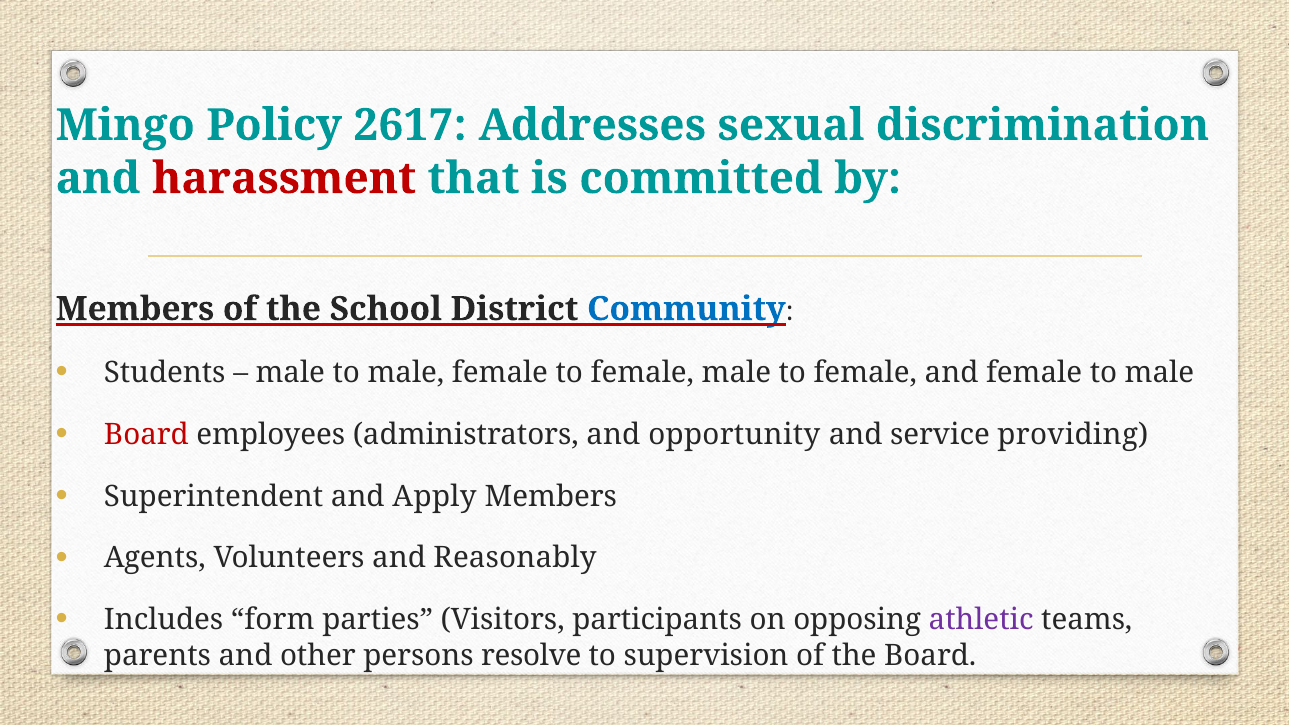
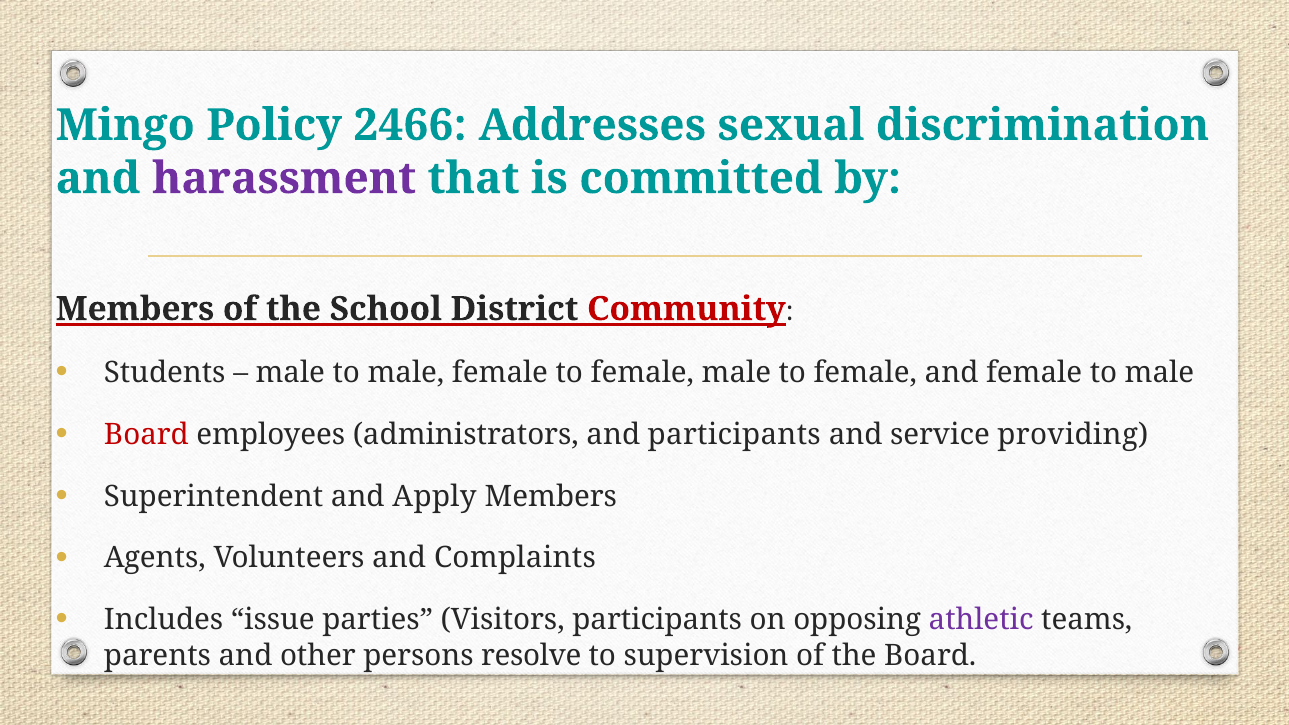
2617: 2617 -> 2466 (410, 125)
harassment colour: red -> purple (284, 178)
Community colour: blue -> red (686, 309)
and opportunity: opportunity -> participants (734, 435)
Reasonably: Reasonably -> Complaints (515, 558)
form: form -> issue (273, 620)
